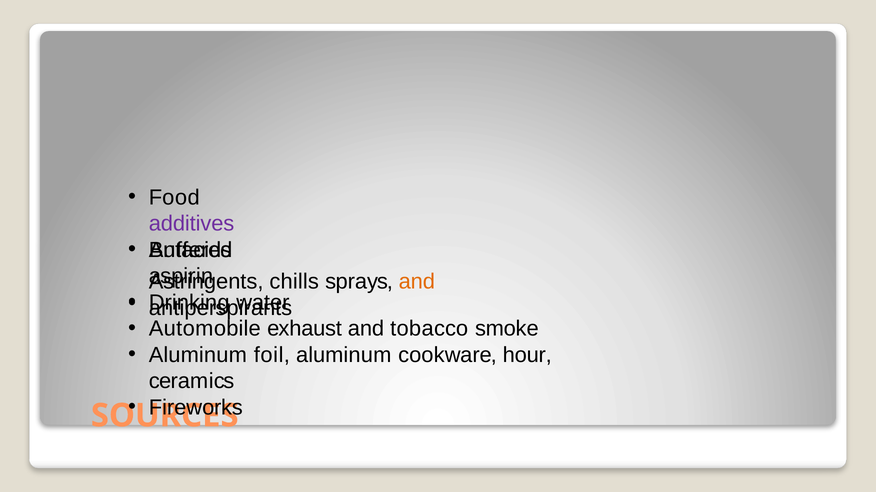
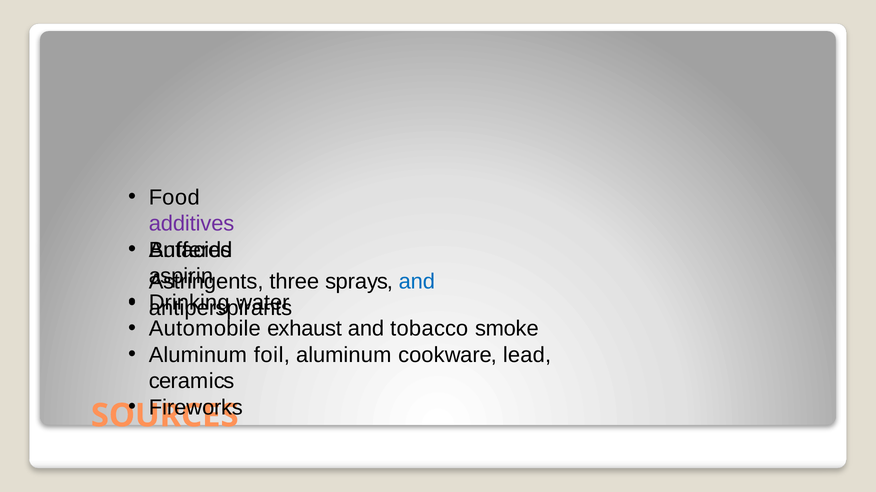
chills: chills -> three (294, 282)
and colour: orange -> blue (417, 282)
hour: hour -> lead (527, 355)
